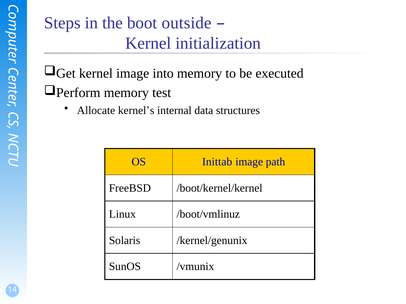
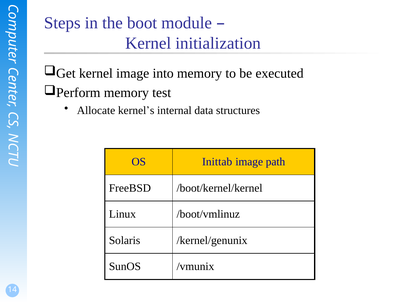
outside: outside -> module (187, 23)
